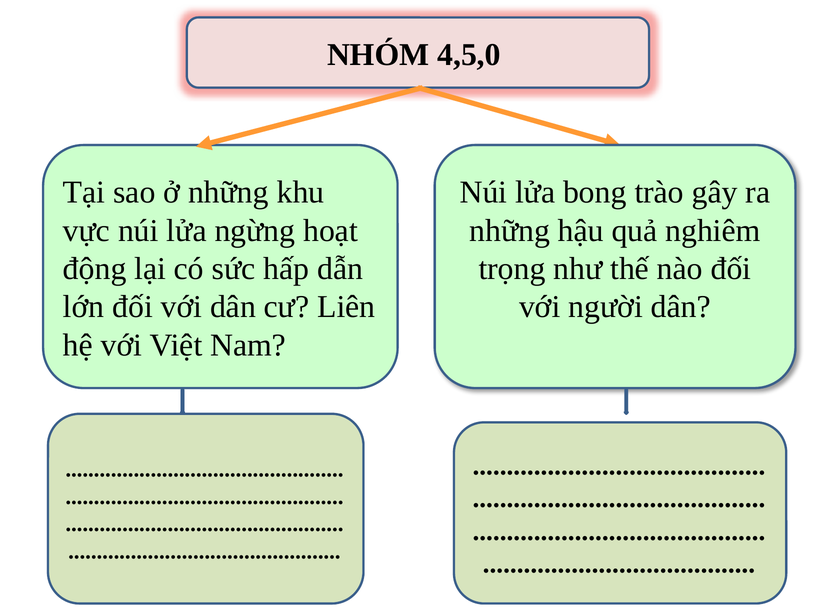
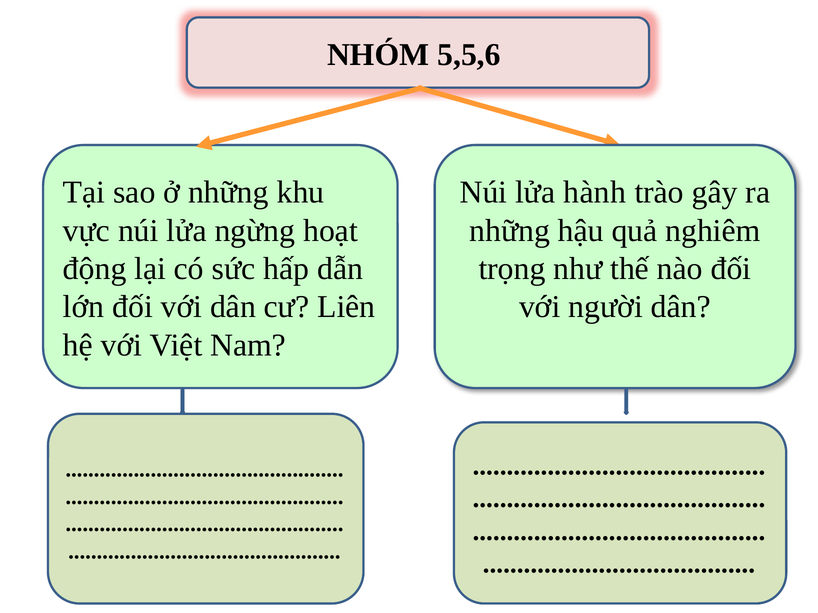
4,5,0: 4,5,0 -> 5,5,6 (469, 55)
bong: bong -> hành (595, 193)
